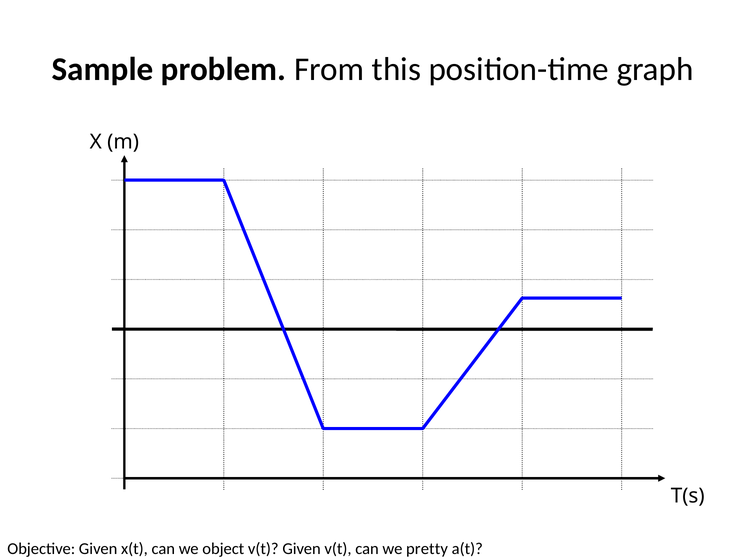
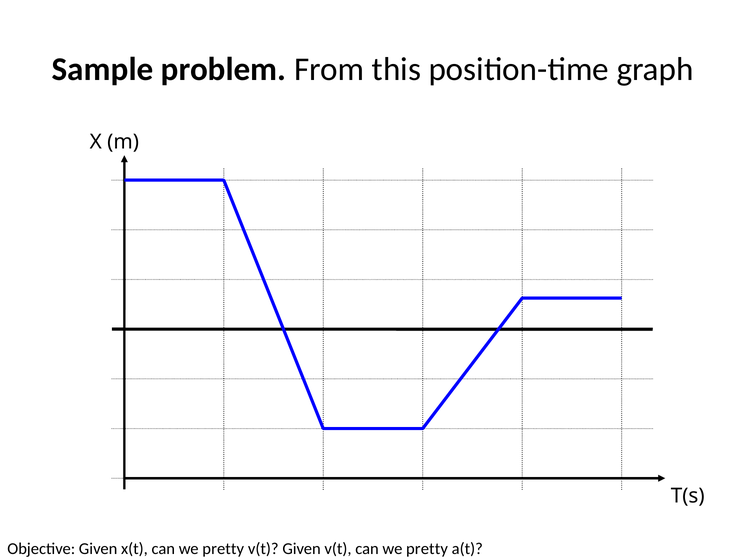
x(t can we object: object -> pretty (223, 549)
